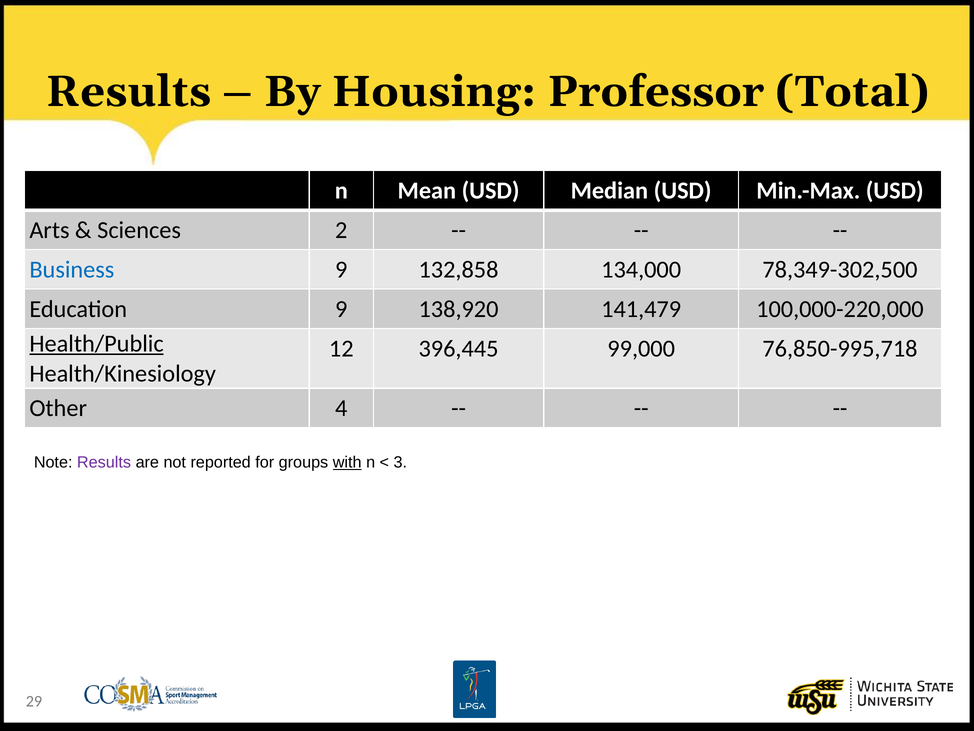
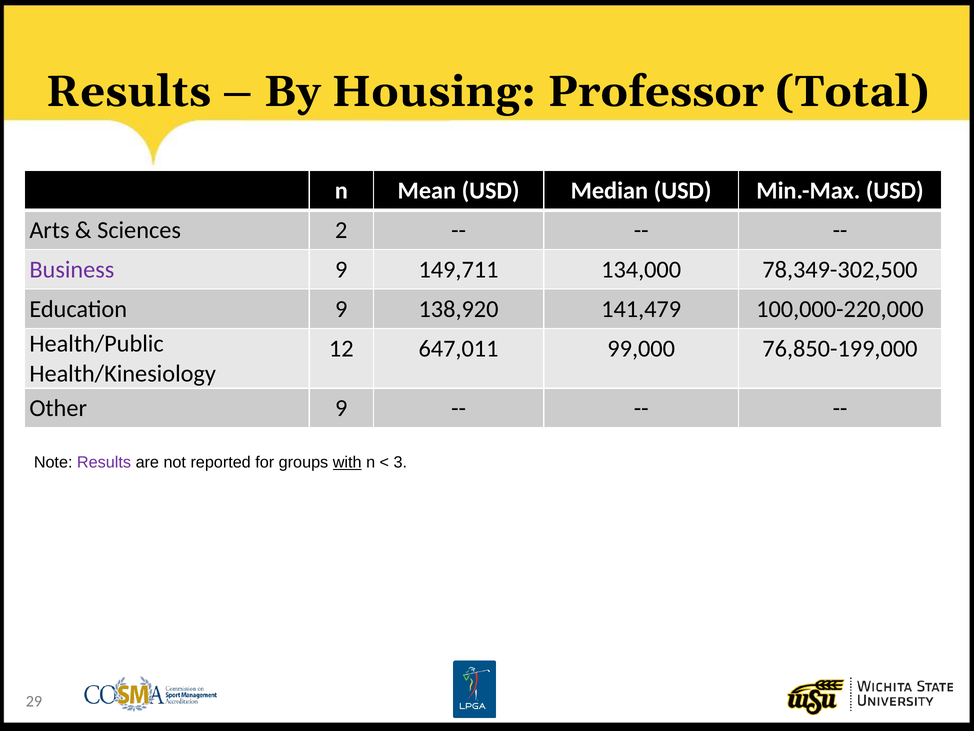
Business colour: blue -> purple (72, 269)
132,858: 132,858 -> 149,711 (459, 269)
Health/Public underline: present -> none (97, 344)
396,445: 396,445 -> 647,011 (459, 348)
76,850-995,718: 76,850-995,718 -> 76,850-199,000 (840, 348)
Other 4: 4 -> 9 (341, 408)
